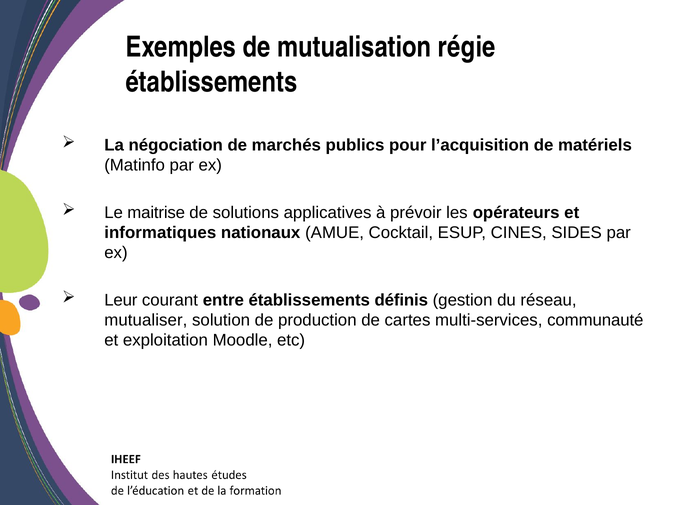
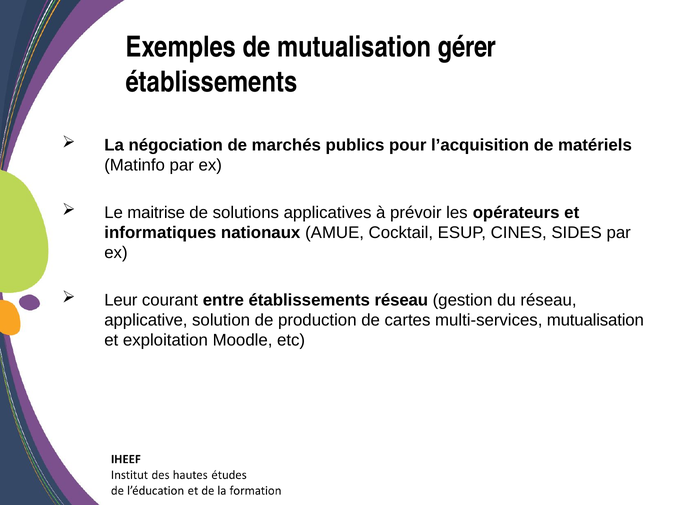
régie: régie -> gérer (467, 47)
établissements définis: définis -> réseau (401, 300)
mutualiser: mutualiser -> applicative (146, 320)
multi-services communauté: communauté -> mutualisation (595, 320)
